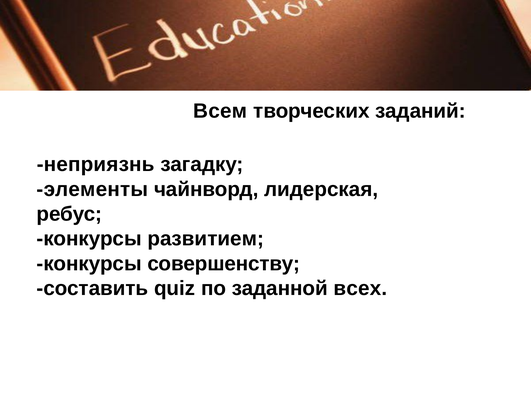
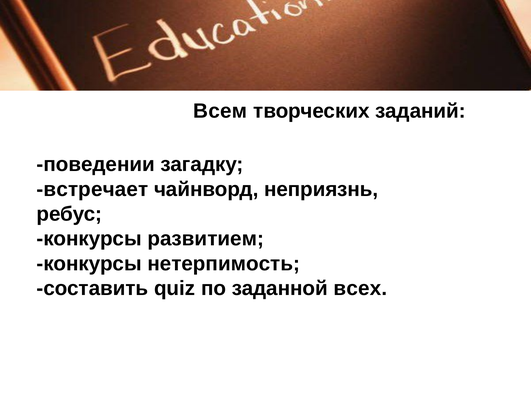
неприязнь: неприязнь -> поведении (96, 165)
элементы: элементы -> встречает (92, 189)
лидерская: лидерская -> неприязнь (321, 189)
совершенству: совершенству -> нетерпимость (224, 264)
